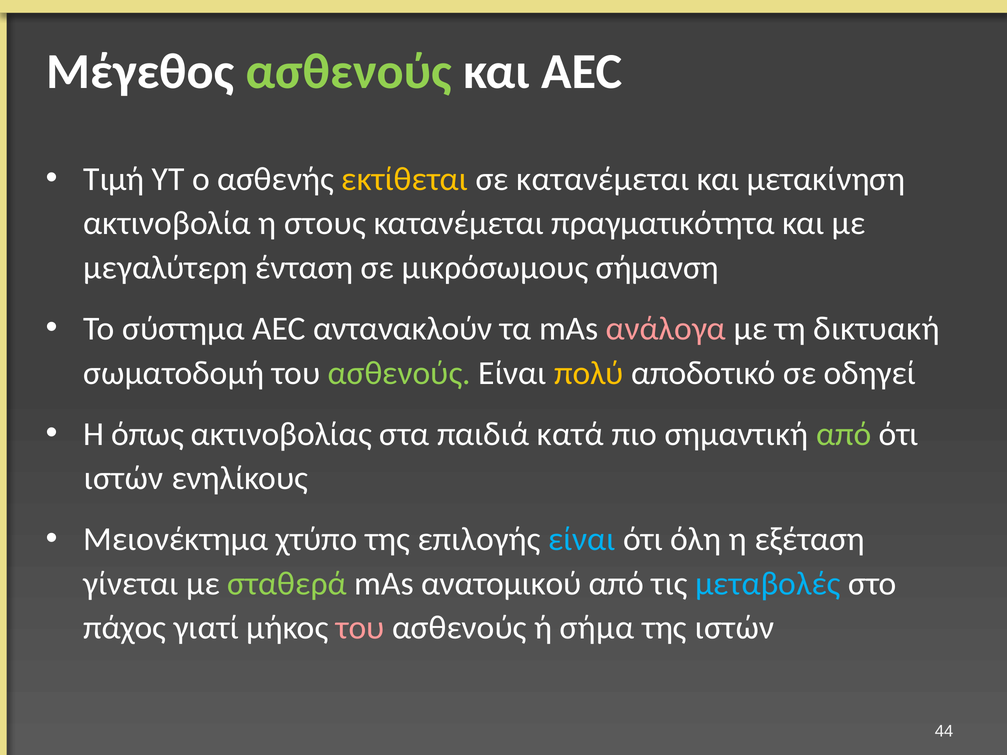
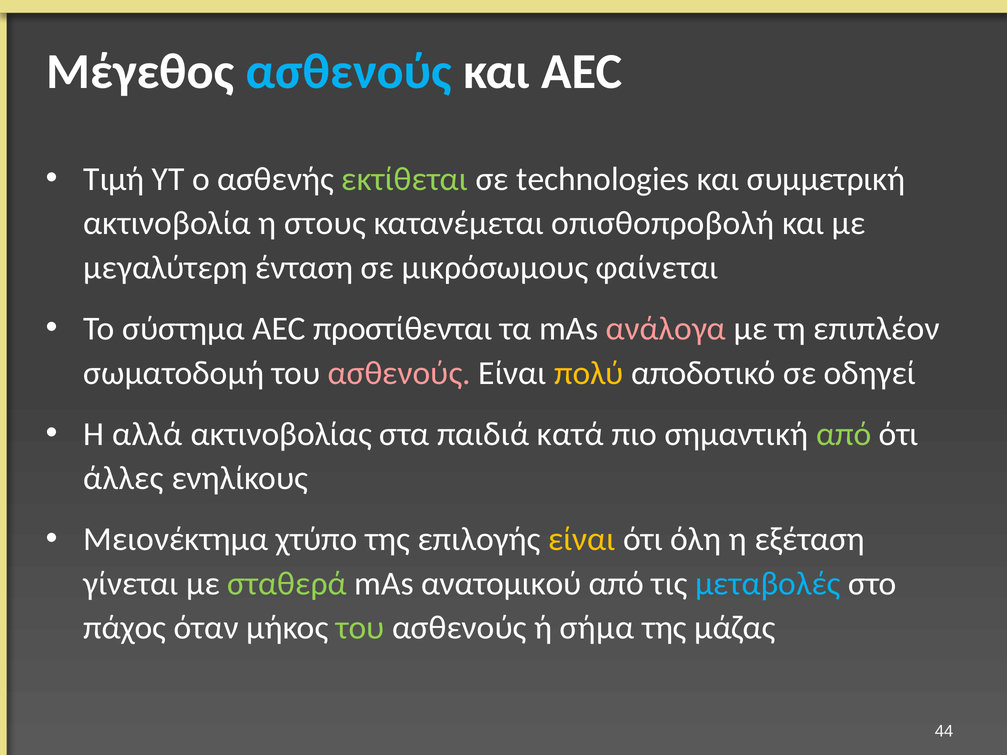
ασθενούς colour: light green -> light blue (349, 72)
εκτίθεται colour: yellow -> light green (405, 179)
σε κατανέμεται: κατανέμεται -> technologies (603, 179)
μετακίνηση: μετακίνηση -> συμμετρική (826, 179)
πραγματικότητα: πραγματικότητα -> οπισθοπροβολή (663, 223)
σήμανση: σήμανση -> φαίνεται (657, 268)
αντανακλούν: αντανακλούν -> προστίθενται (403, 329)
δικτυακή: δικτυακή -> επιπλέον (877, 329)
ασθενούς colour: light green -> pink (399, 373)
όπως: όπως -> αλλά (147, 434)
ιστών: ιστών -> άλλες (124, 478)
είναι colour: light blue -> yellow (582, 539)
γιατί: γιατί -> όταν (206, 628)
του colour: pink -> light green (360, 628)
της ιστών: ιστών -> μάζας (735, 628)
